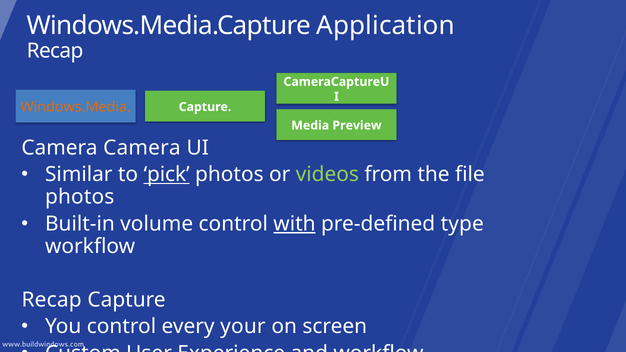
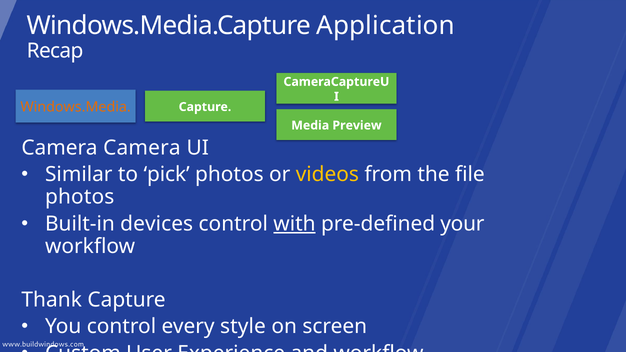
pick underline: present -> none (167, 175)
videos colour: light green -> yellow (327, 175)
volume: volume -> devices (157, 224)
type: type -> your (462, 224)
Recap: Recap -> Thank (52, 300)
your: your -> style (243, 327)
